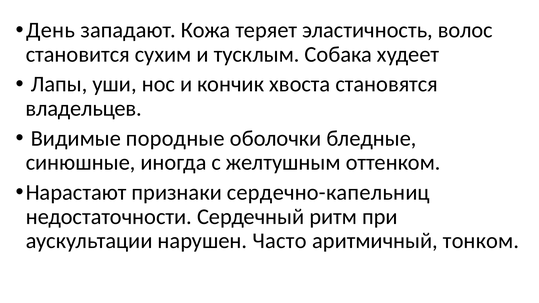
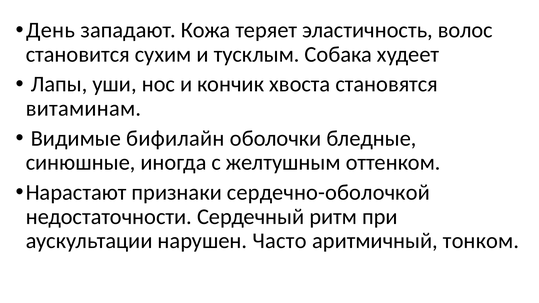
владельцев: владельцев -> витаминам (83, 109)
породные: породные -> бифилайн (175, 138)
сердечно-капельниц: сердечно-капельниц -> сердечно-оболочкой (328, 193)
